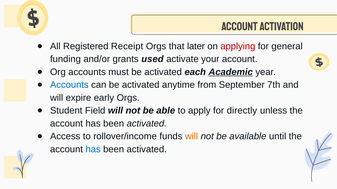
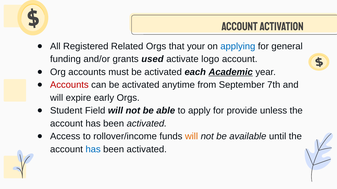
Receipt: Receipt -> Related (127, 46)
later: later -> your (196, 46)
applying colour: red -> blue (238, 46)
your: your -> logo (210, 59)
Accounts colour: blue -> red (69, 85)
directly: directly -> provide (242, 111)
